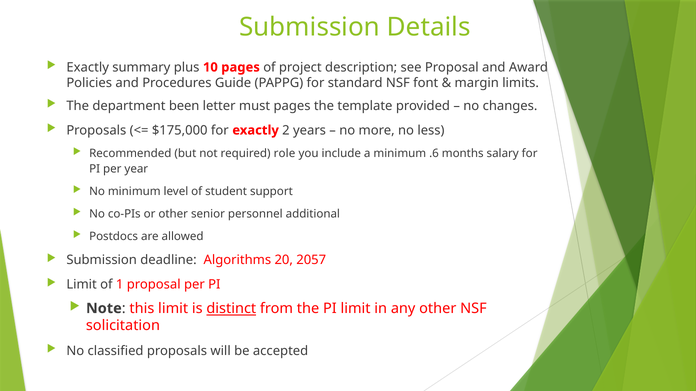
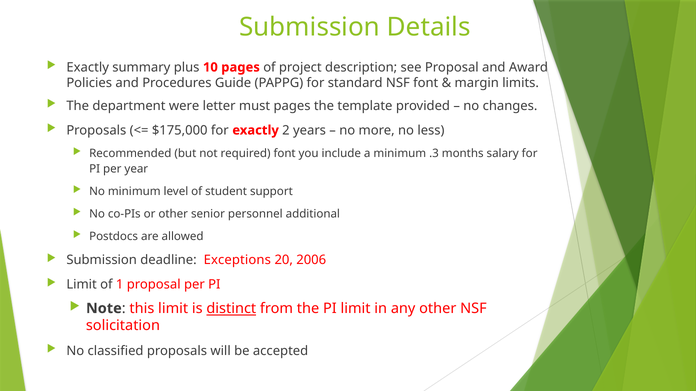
been: been -> were (184, 106)
required role: role -> font (285, 154)
.6: .6 -> .3 (434, 154)
Algorithms: Algorithms -> Exceptions (237, 260)
2057: 2057 -> 2006 (311, 260)
